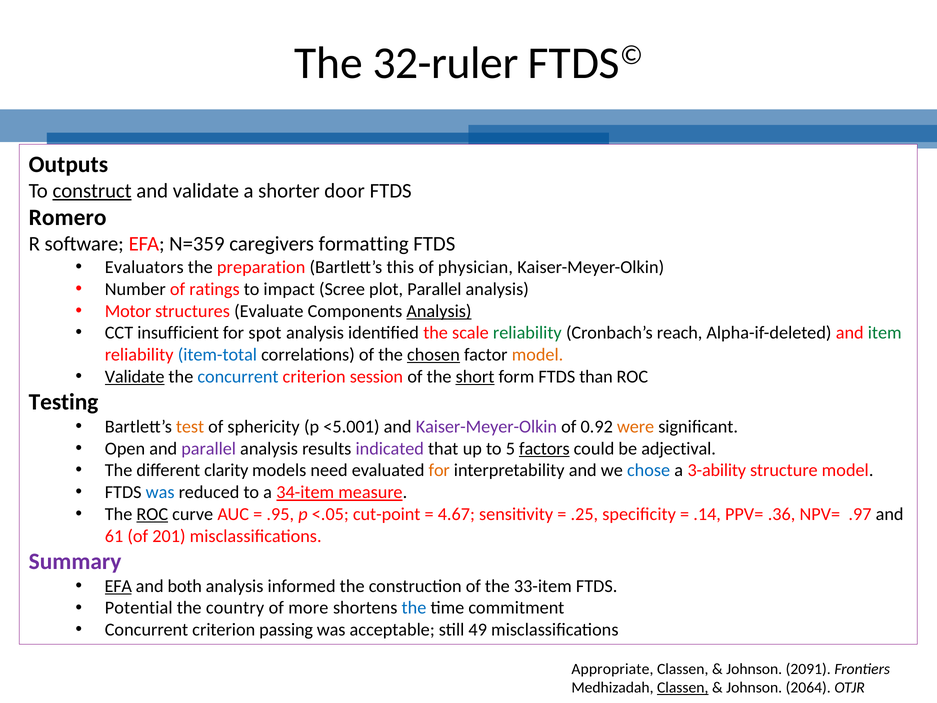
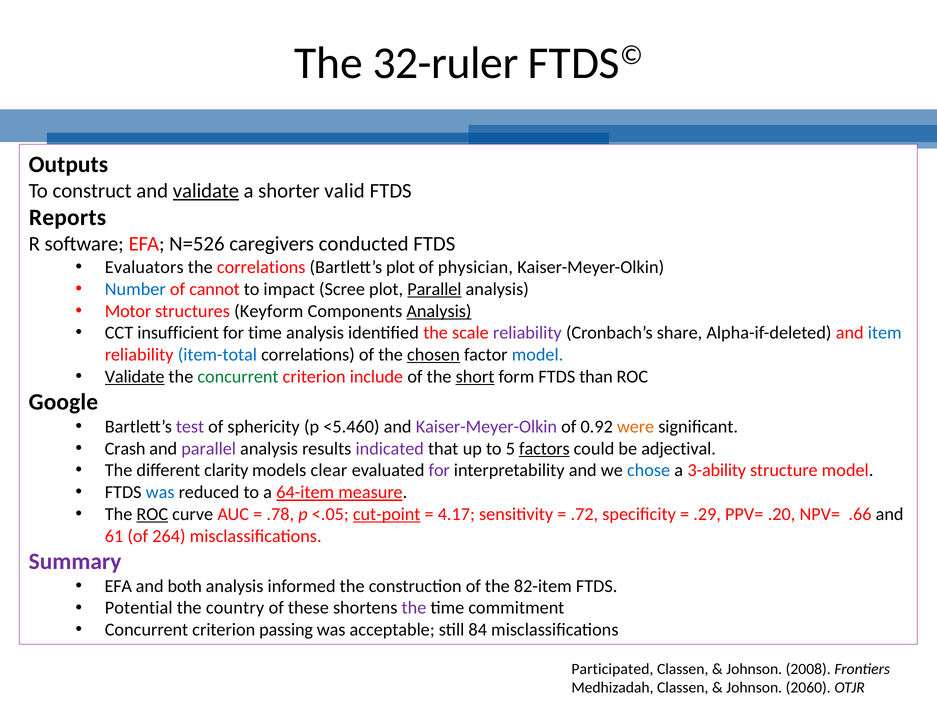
construct underline: present -> none (92, 191)
validate underline: none -> present (206, 191)
door: door -> valid (345, 191)
Romero: Romero -> Reports (67, 218)
N=359: N=359 -> N=526 (197, 244)
formatting: formatting -> conducted (364, 244)
the preparation: preparation -> correlations (261, 267)
Bartlett’s this: this -> plot (400, 267)
Number colour: black -> blue (135, 289)
ratings: ratings -> cannot (215, 289)
Parallel underline: none -> present (434, 289)
Evaluate: Evaluate -> Keyform (269, 311)
for spot: spot -> time (265, 333)
reliability colour: green -> purple (527, 333)
reach: reach -> share (680, 333)
item colour: green -> blue (885, 333)
model colour: orange -> blue (538, 355)
concurrent colour: blue -> green (238, 377)
session: session -> include (376, 377)
Testing: Testing -> Google (63, 402)
test colour: orange -> purple (190, 427)
<5.001: <5.001 -> <5.460 (351, 427)
Open: Open -> Crash (125, 448)
need: need -> clear (329, 470)
for colour: orange -> purple (439, 470)
34-item: 34-item -> 64-item (305, 492)
.95: .95 -> .78 (280, 514)
cut-point underline: none -> present (387, 514)
4.67: 4.67 -> 4.17 (456, 514)
.25: .25 -> .72 (584, 514)
.14: .14 -> .29 (707, 514)
.36: .36 -> .20 (782, 514)
.97: .97 -> .66 (860, 514)
201: 201 -> 264 (169, 536)
EFA underline: present -> none (118, 586)
33-item: 33-item -> 82-item (543, 586)
more: more -> these (308, 608)
the colour: blue -> purple (414, 608)
49: 49 -> 84 (478, 630)
Appropriate: Appropriate -> Participated (612, 669)
2091: 2091 -> 2008 (808, 669)
Classen underline: present -> none (683, 687)
2064: 2064 -> 2060 (808, 687)
